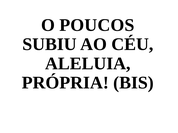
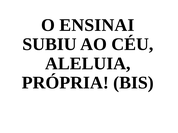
POUCOS: POUCOS -> ENSINAI (97, 25)
